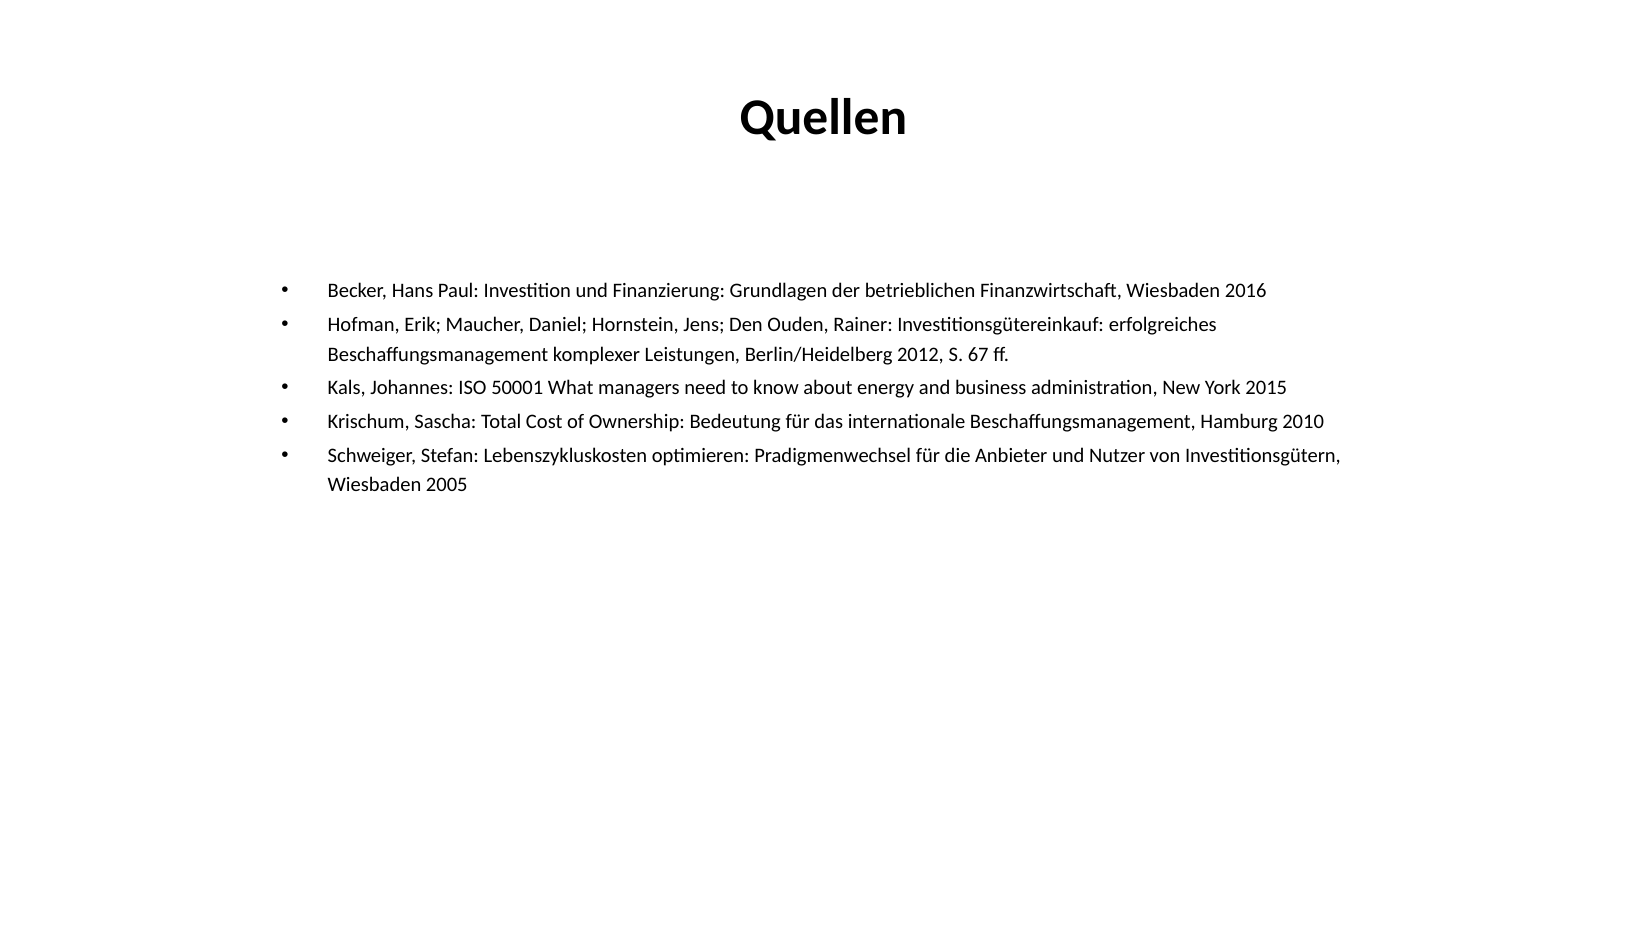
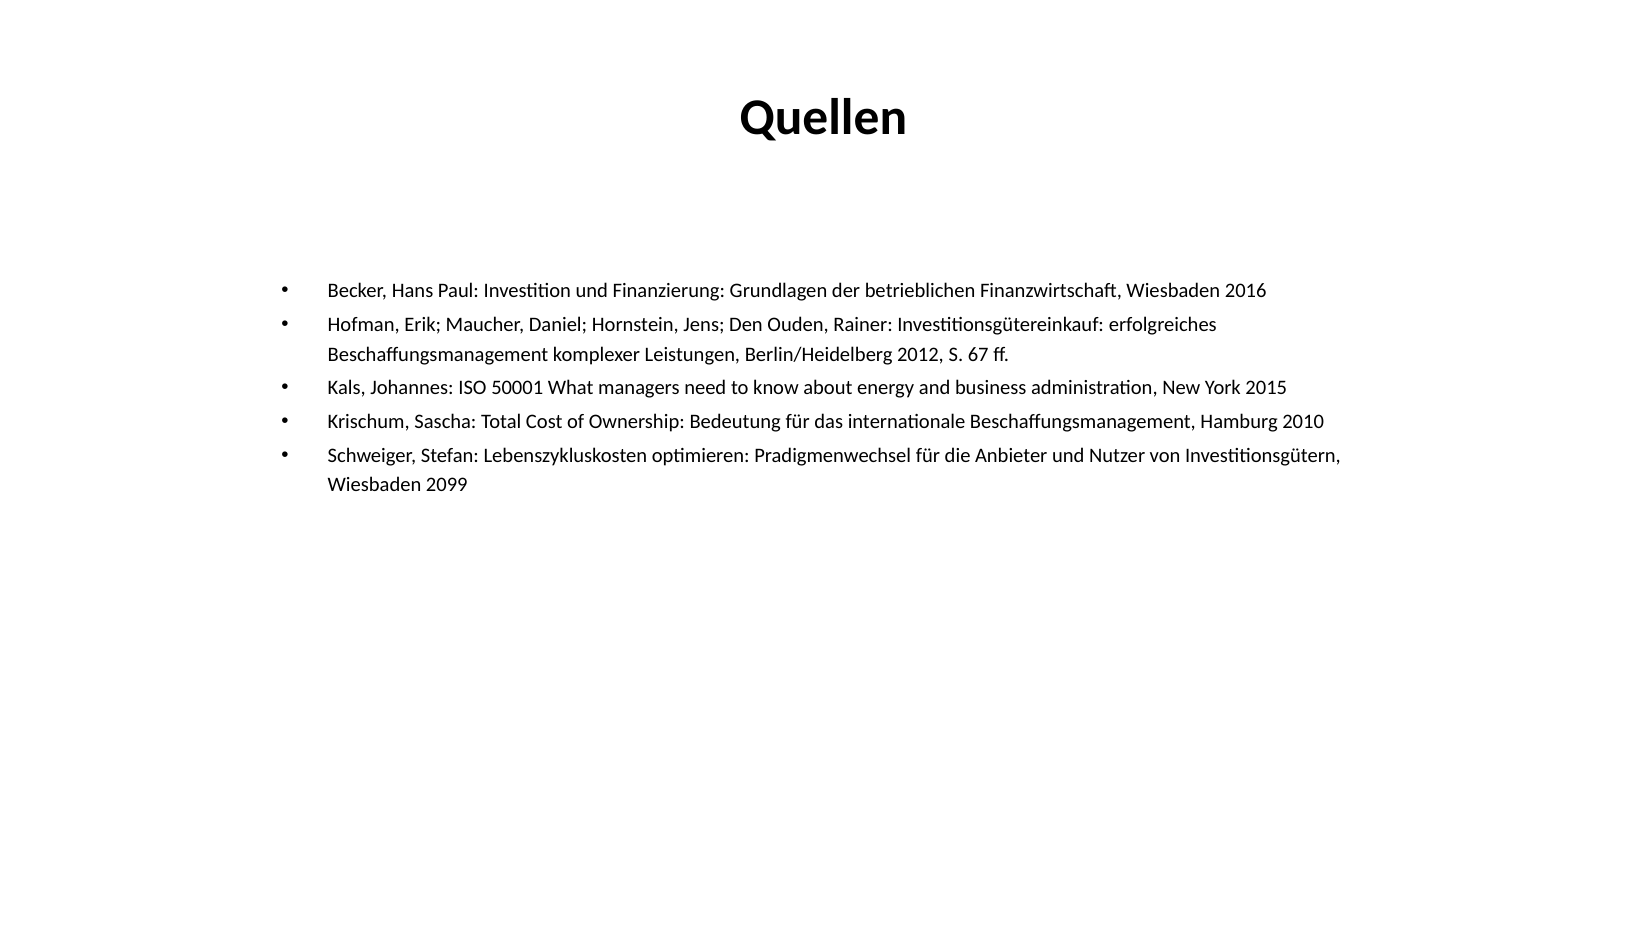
2005: 2005 -> 2099 (447, 485)
